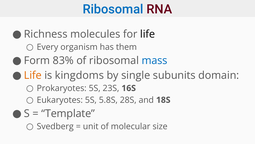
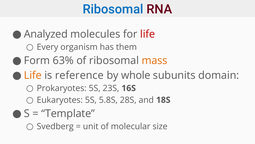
Richness: Richness -> Analyzed (46, 34)
life colour: black -> red (148, 34)
83%: 83% -> 63% (63, 60)
mass colour: blue -> orange (155, 60)
kingdoms: kingdoms -> reference (79, 75)
single: single -> whole (136, 75)
